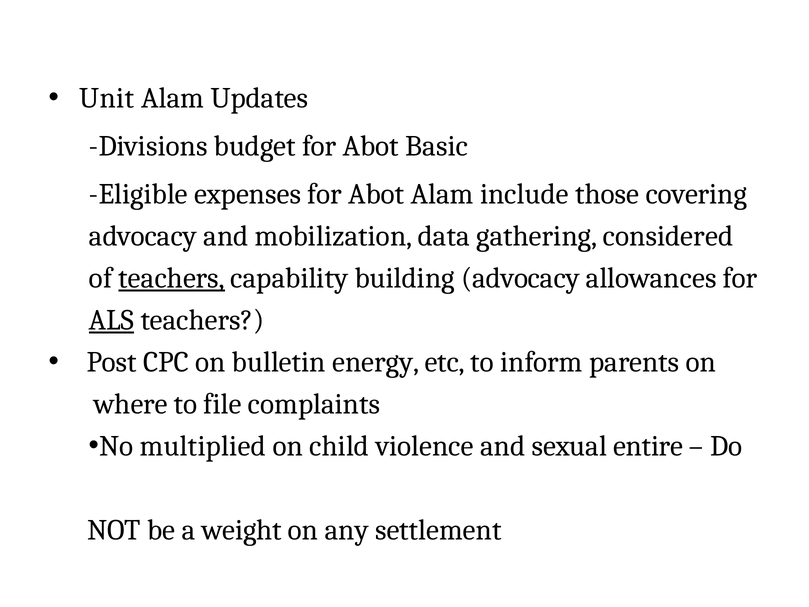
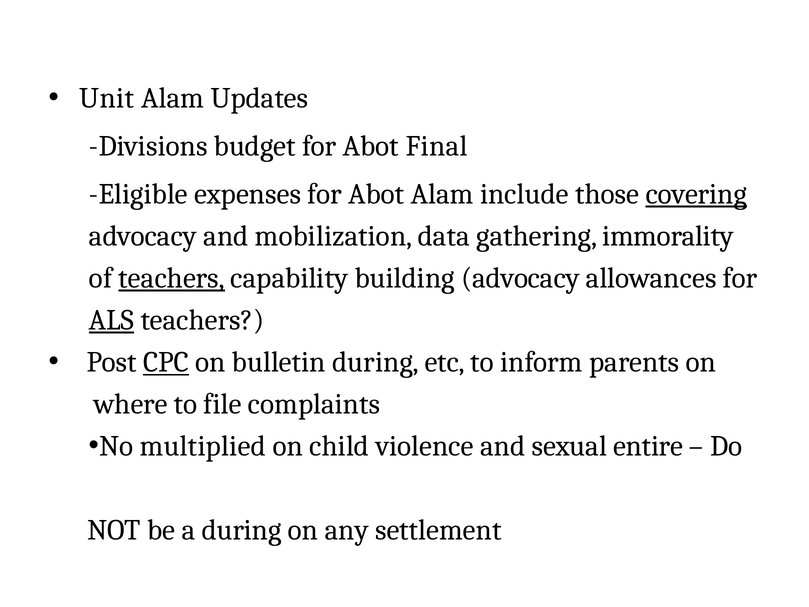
Basic: Basic -> Final (437, 146)
covering underline: none -> present (696, 194)
considered: considered -> immorality (668, 236)
CPC underline: none -> present (166, 362)
bulletin energy: energy -> during (376, 362)
a weight: weight -> during (242, 530)
